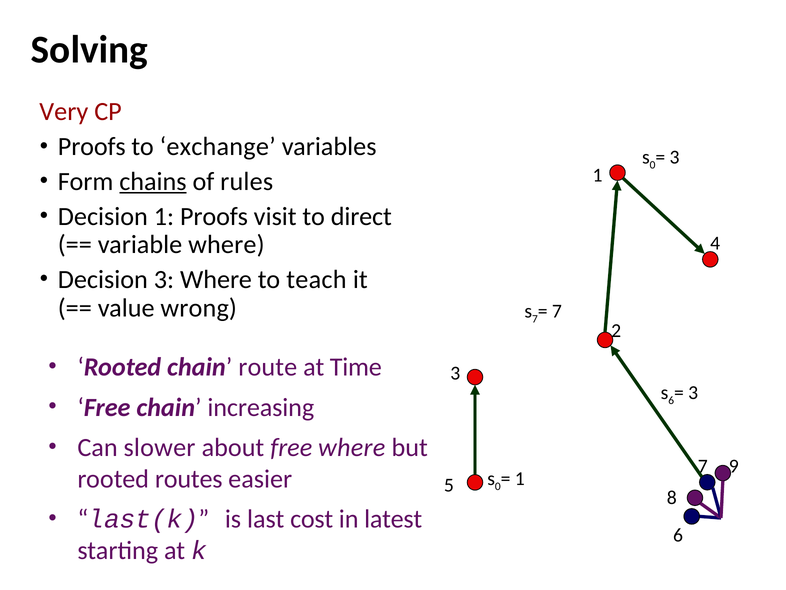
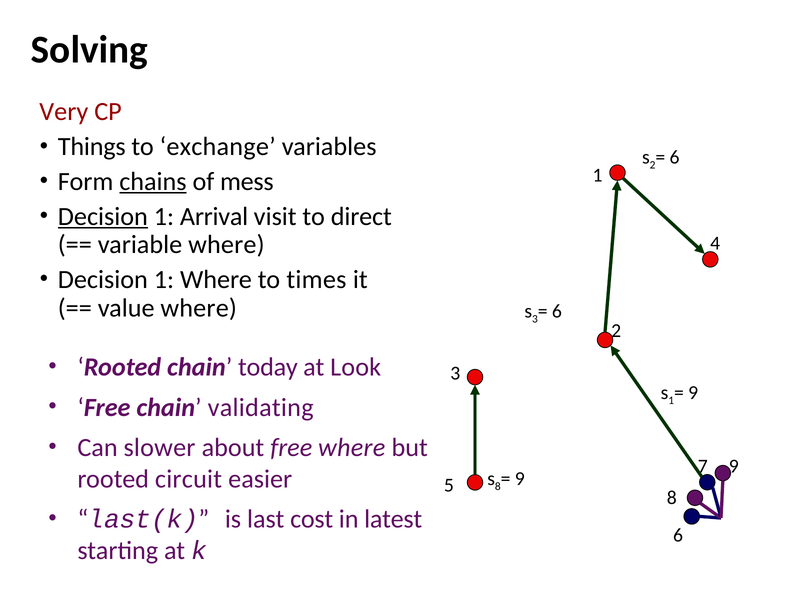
Proofs: Proofs -> Things (92, 147)
0: 0 -> 2 (653, 165)
3: 3 -> 6 (675, 157)
rules: rules -> mess (247, 181)
Decision underline: none -> present (103, 216)
1 Proofs: Proofs -> Arrival (214, 216)
3: 3 -> 1 (164, 279)
teach: teach -> times (316, 279)
value wrong: wrong -> where (199, 308)
7: 7 -> 3 (535, 319)
7: 7 -> 6 (557, 311)
route: route -> today (268, 367)
Time: Time -> Look (356, 367)
6: 6 -> 1 (671, 400)
3: 3 -> 9 (693, 392)
increasing: increasing -> validating (261, 407)
routes: routes -> circuit (189, 479)
0: 0 -> 8 (498, 486)
1: 1 -> 9 (520, 478)
